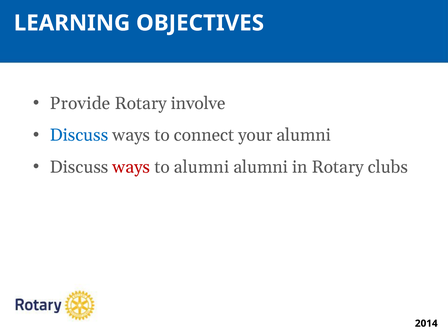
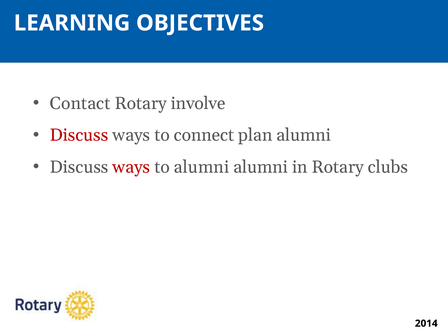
Provide: Provide -> Contact (80, 103)
Discuss colour: blue -> red (79, 135)
your: your -> plan (255, 135)
